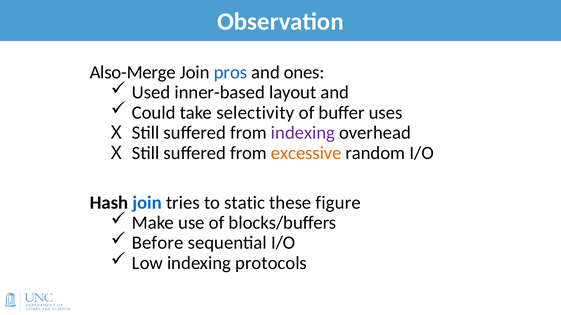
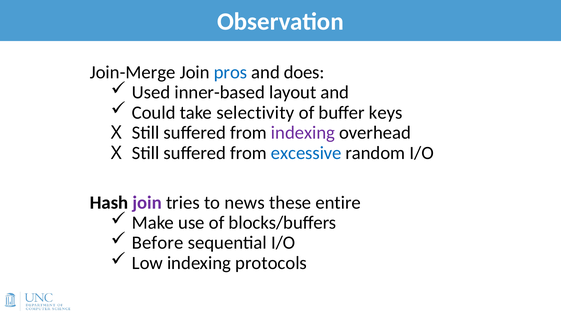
Also-Merge: Also-Merge -> Join-Merge (133, 72)
ones: ones -> does (304, 72)
uses: uses -> keys (386, 113)
excessive colour: orange -> blue (306, 153)
join colour: blue -> purple (147, 203)
static: static -> news (245, 203)
figure: figure -> entire (338, 203)
